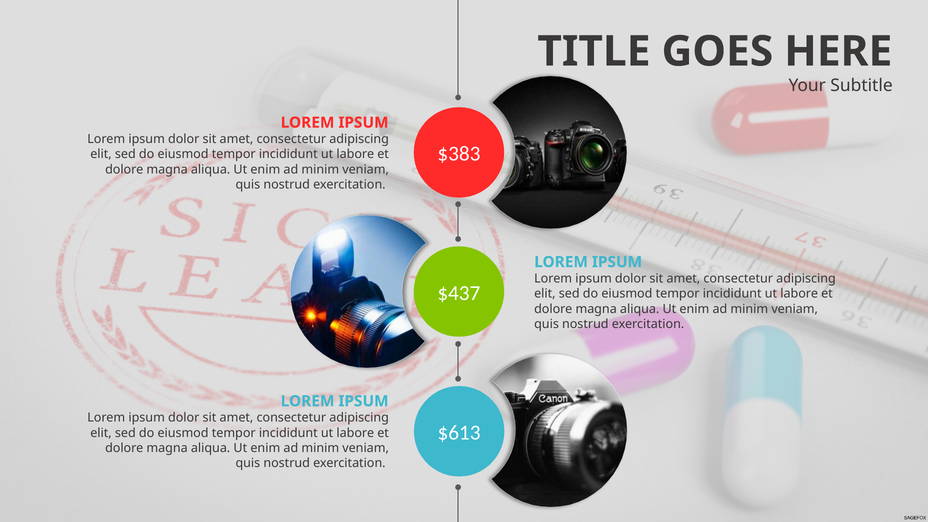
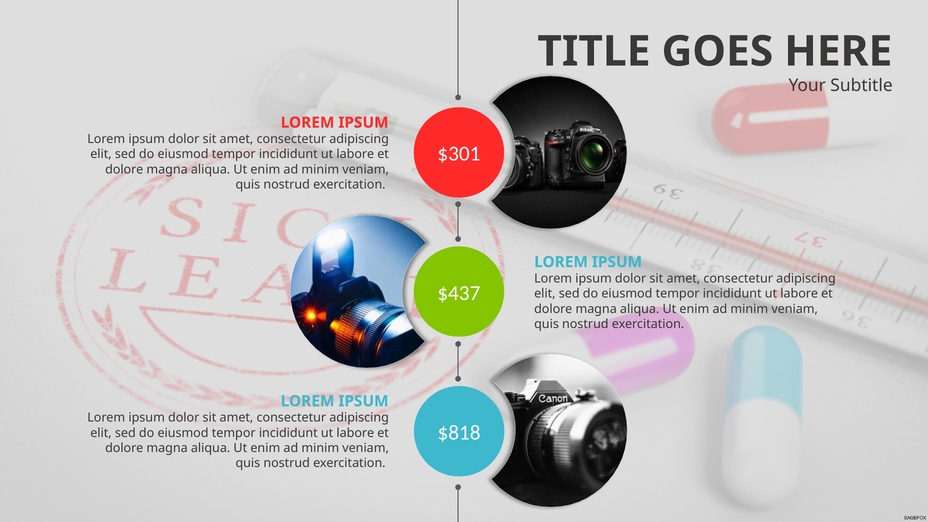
$383: $383 -> $301 (459, 154)
$613: $613 -> $818 (459, 433)
